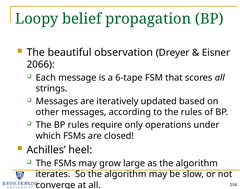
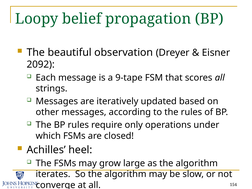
2066: 2066 -> 2092 (41, 65)
6-tape: 6-tape -> 9-tape (129, 78)
